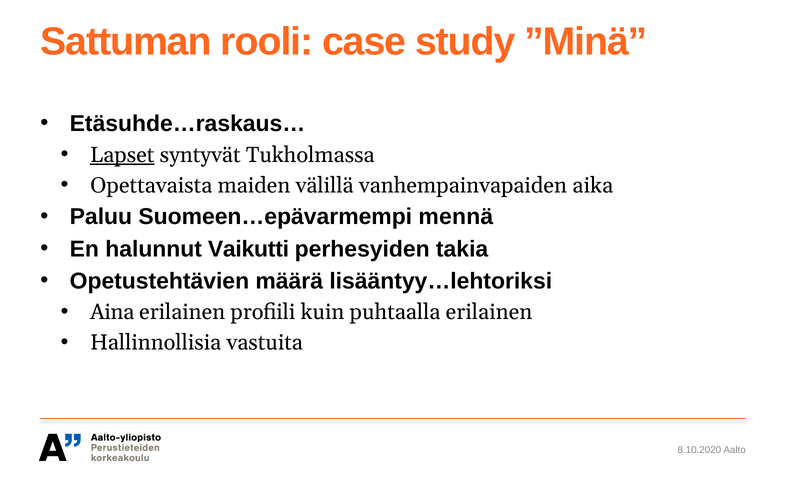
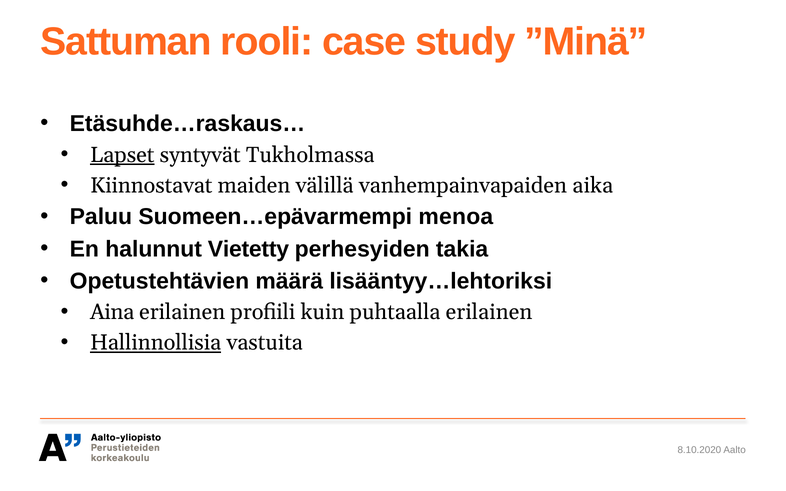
Opettavaista: Opettavaista -> Kiinnostavat (151, 186)
mennä: mennä -> menoa (456, 217)
Vaikutti: Vaikutti -> Vietetty (248, 249)
Hallinnollisia underline: none -> present (156, 343)
